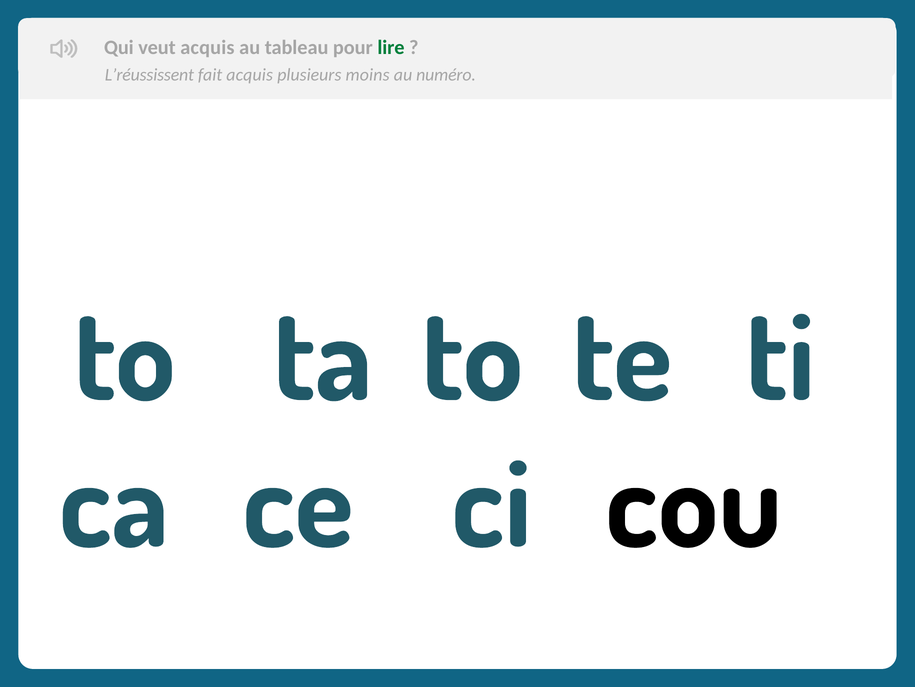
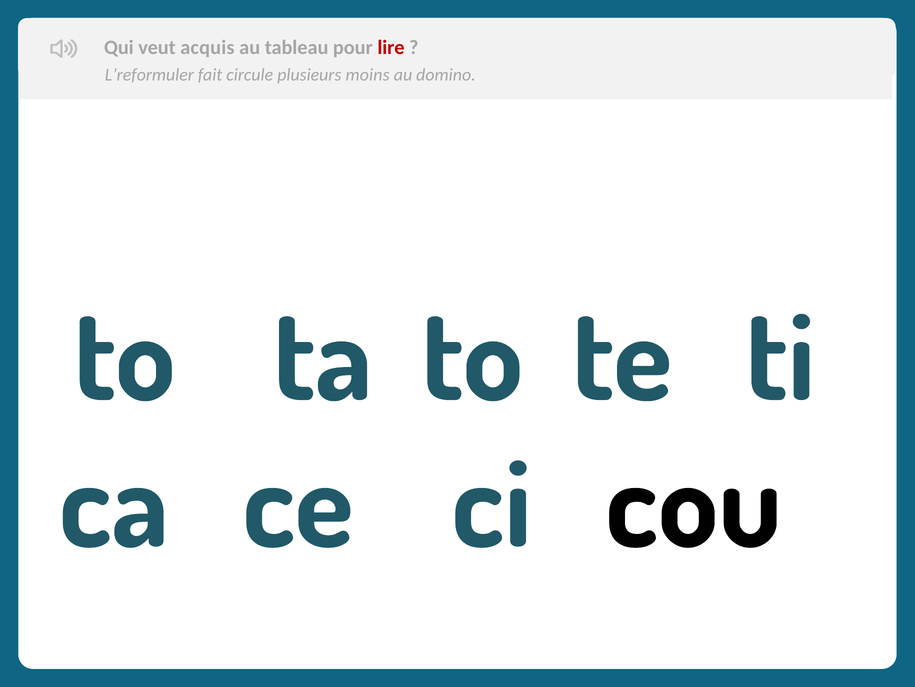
lire colour: green -> red (391, 47)
L’réussissent: L’réussissent -> L’reformuler (149, 75)
fait acquis: acquis -> circule (250, 75)
numéro: numéro -> domino (446, 75)
